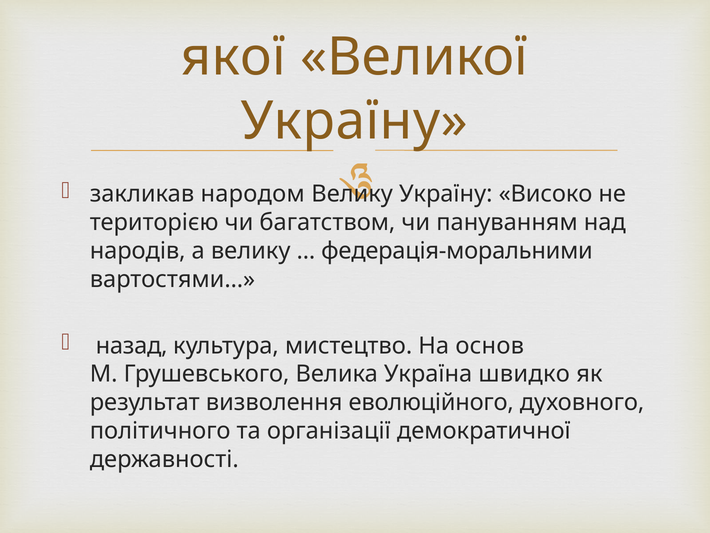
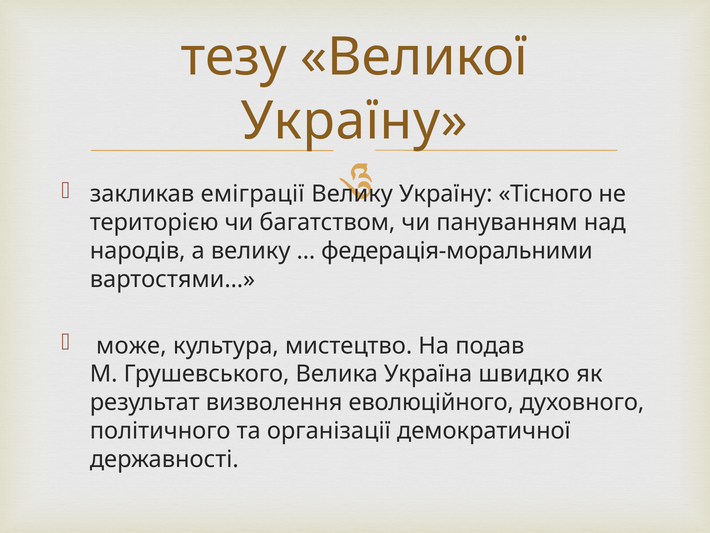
якої: якої -> тезу (234, 57)
народом: народом -> еміграції (253, 194)
Високо: Високо -> Тісного (546, 194)
назад: назад -> може (131, 345)
основ: основ -> подав (490, 345)
